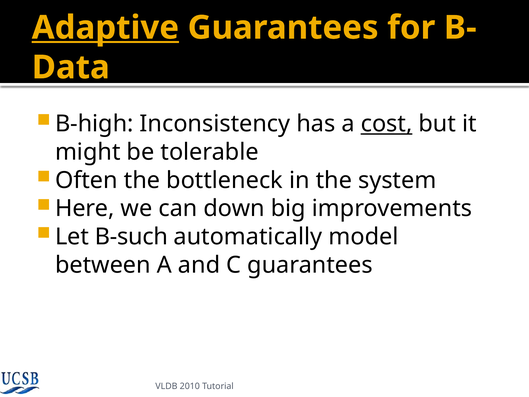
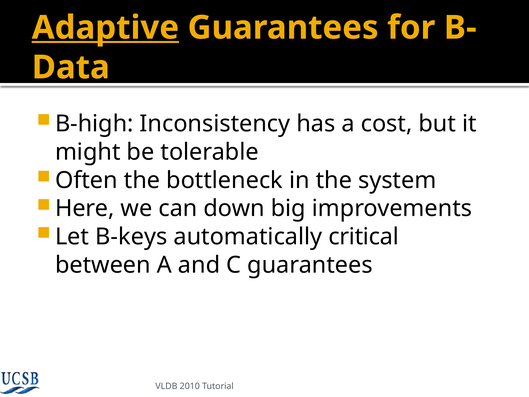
cost underline: present -> none (387, 124)
B-such: B-such -> B-keys (131, 237)
model: model -> critical (364, 237)
